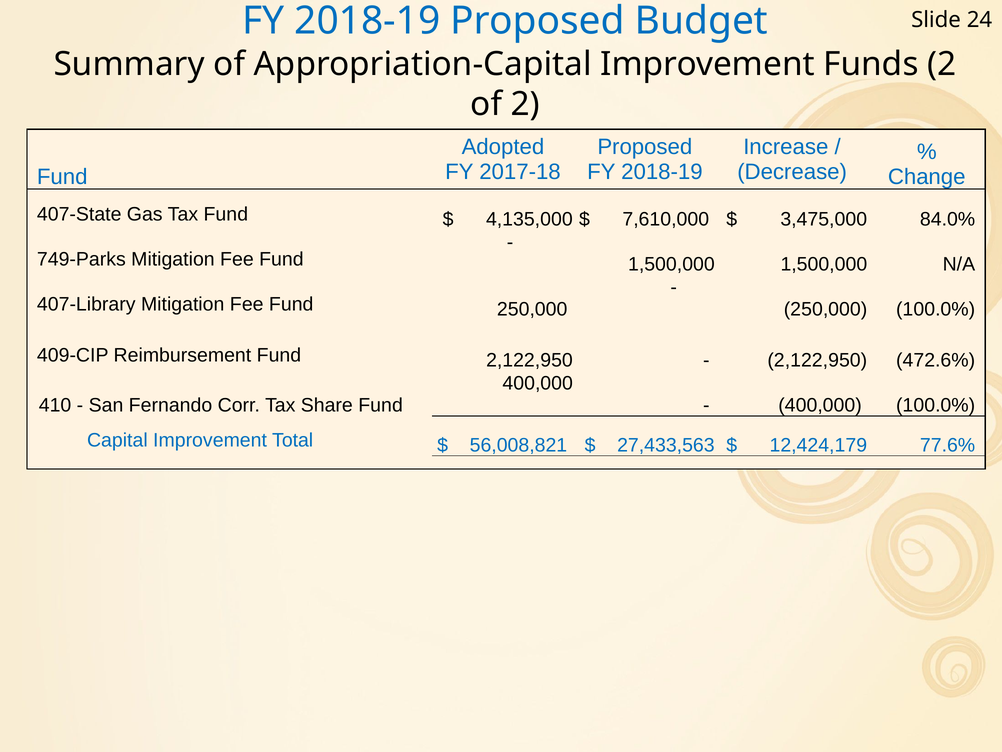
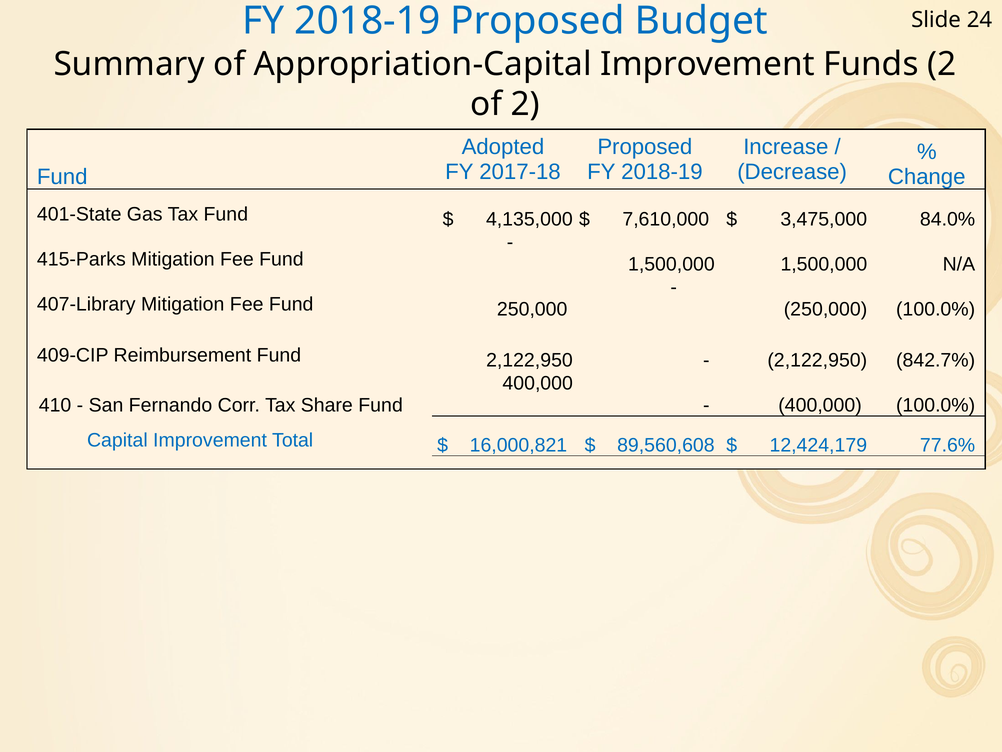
407-State: 407-State -> 401-State (79, 214)
749-Parks: 749-Parks -> 415-Parks (81, 259)
472.6%: 472.6% -> 842.7% (936, 360)
56,008,821: 56,008,821 -> 16,000,821 (518, 445)
27,433,563: 27,433,563 -> 89,560,608 (666, 445)
